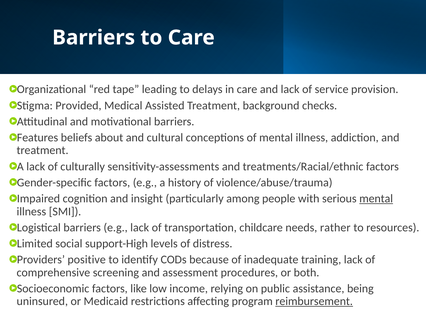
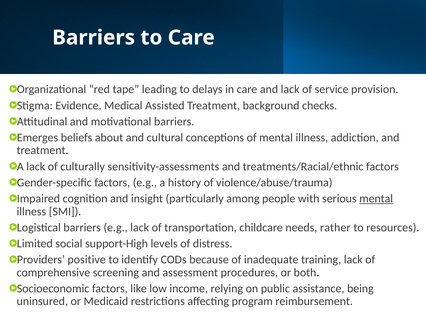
Provided: Provided -> Evidence (79, 106)
Features: Features -> Emerges (38, 138)
reimbursement underline: present -> none (314, 302)
